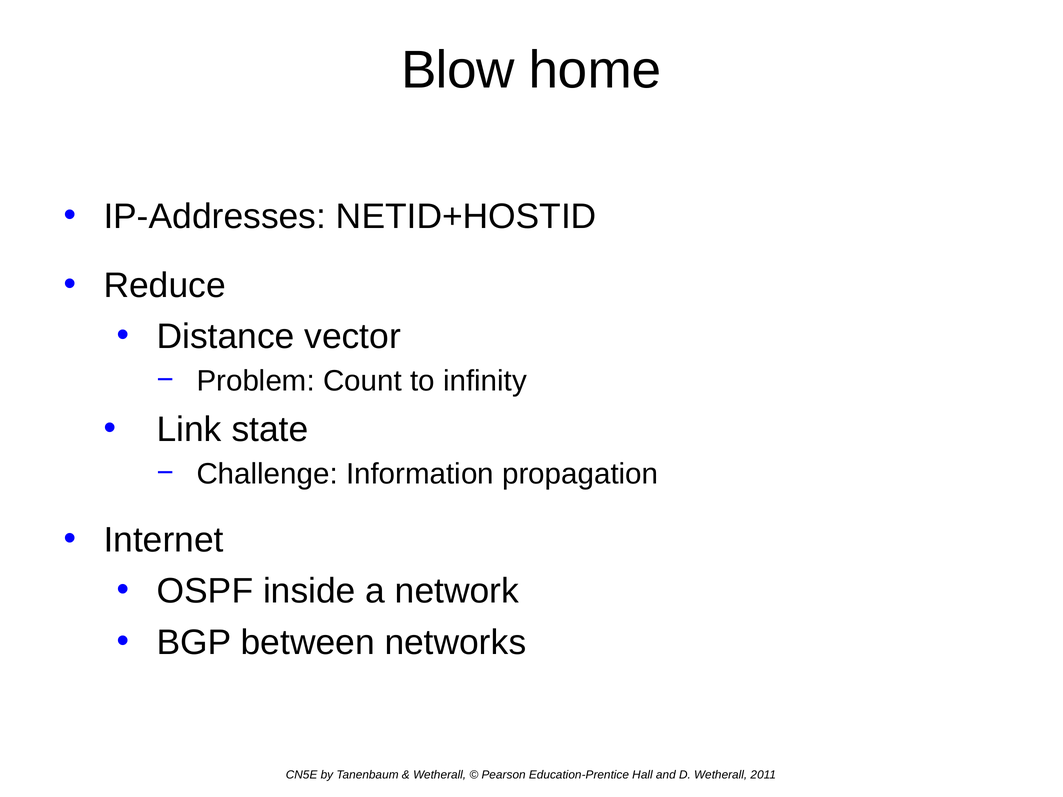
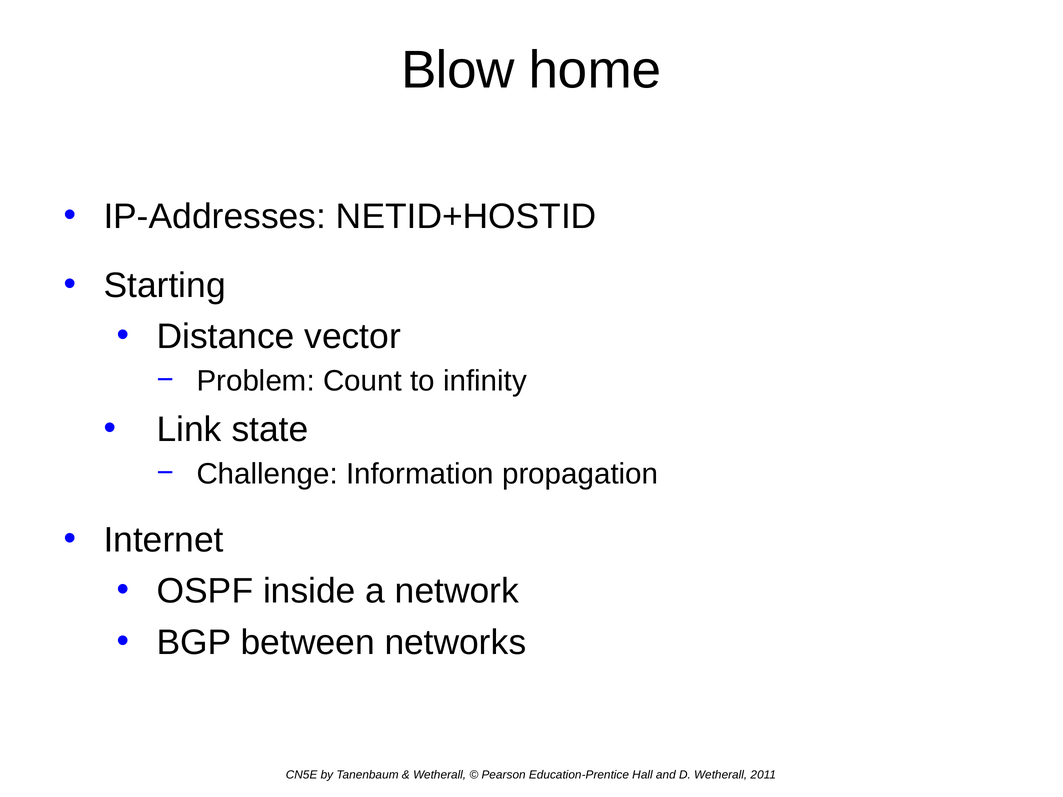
Reduce: Reduce -> Starting (165, 285)
